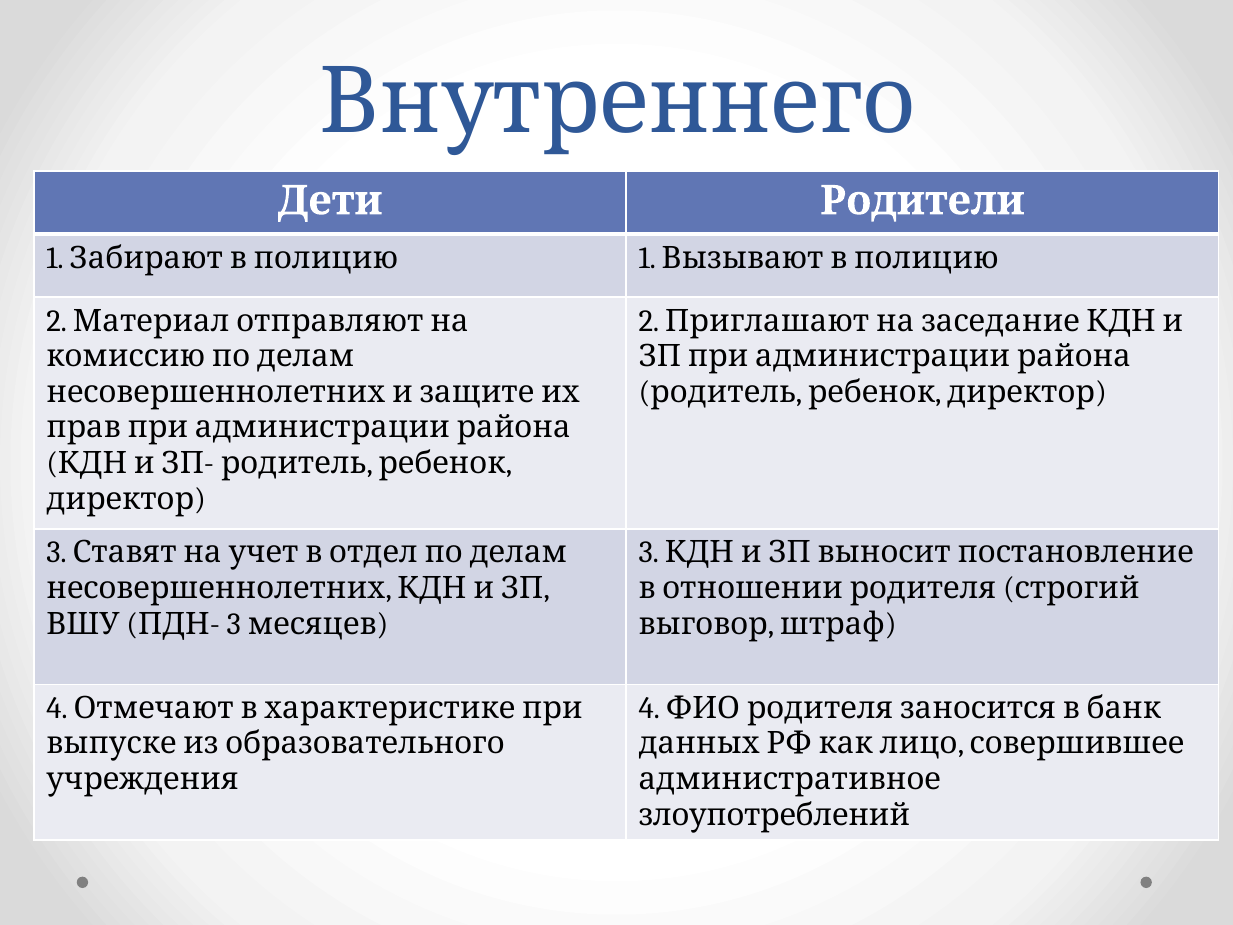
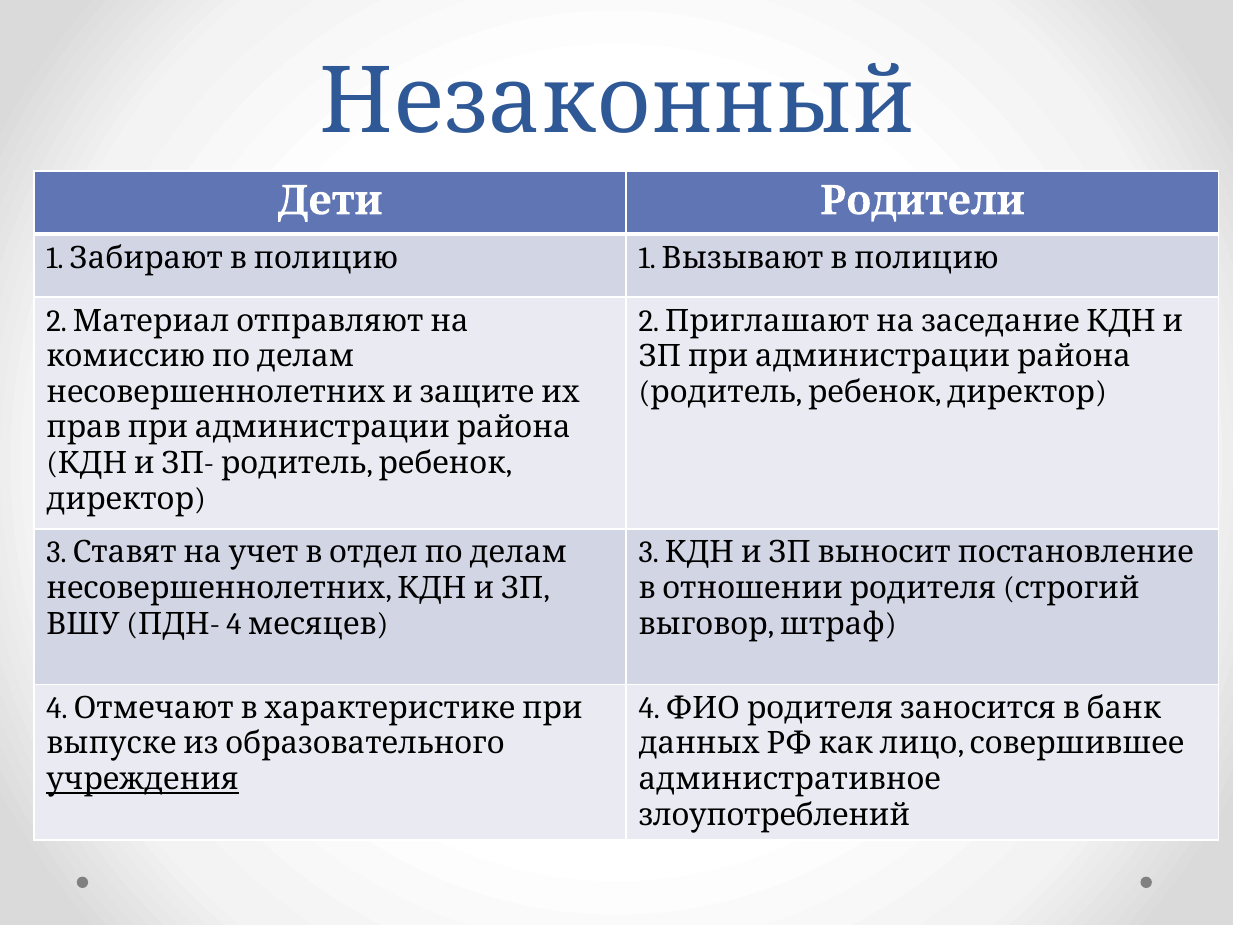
Внутреннего: Внутреннего -> Незаконный (617, 102)
3: 3 -> 4 (234, 624)
учреждения underline: none -> present (142, 779)
